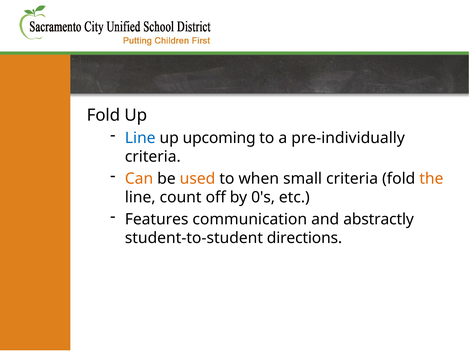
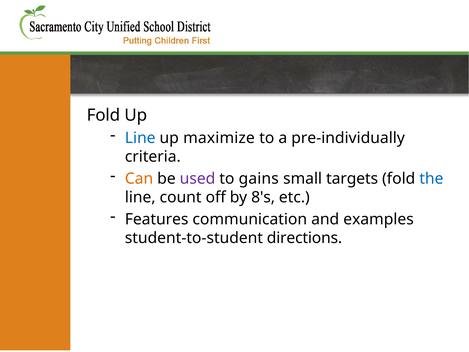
upcoming: upcoming -> maximize (219, 138)
used colour: orange -> purple (198, 179)
when: when -> gains (259, 179)
small criteria: criteria -> targets (352, 179)
the colour: orange -> blue (431, 179)
0's: 0's -> 8's (263, 197)
abstractly: abstractly -> examples (379, 219)
